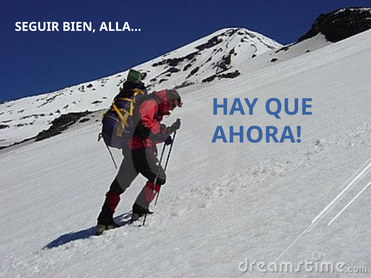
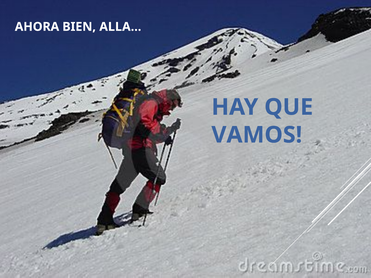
SEGUIR: SEGUIR -> AHORA (37, 27)
AHORA: AHORA -> VAMOS (257, 135)
